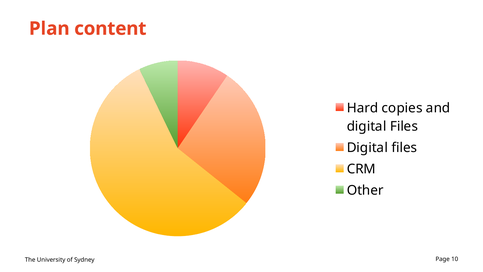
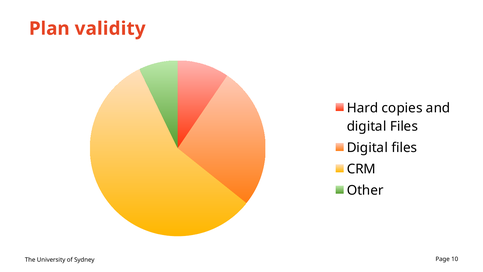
content: content -> validity (110, 29)
